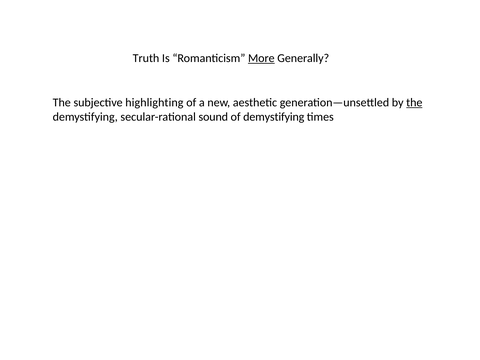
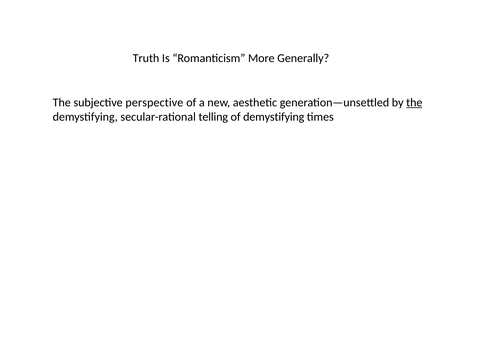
More underline: present -> none (261, 58)
highlighting: highlighting -> perspective (154, 102)
sound: sound -> telling (213, 117)
